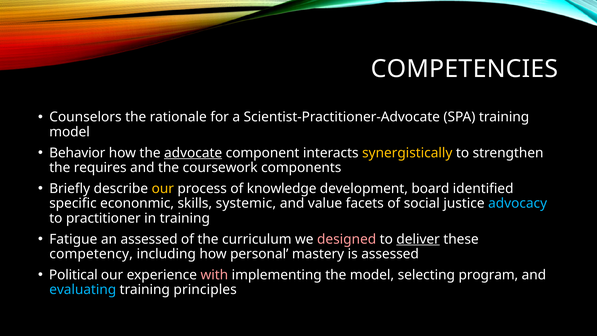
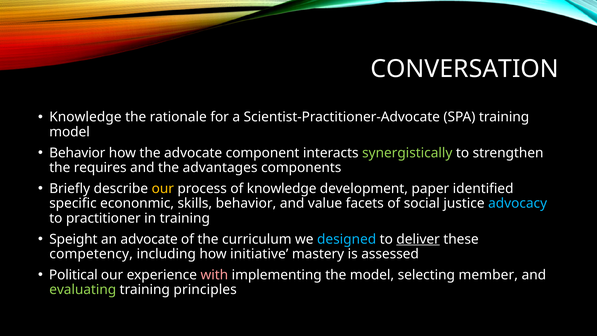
COMPETENCIES: COMPETENCIES -> CONVERSATION (465, 69)
Counselors: Counselors -> Knowledge (85, 117)
advocate underline: present -> none (193, 153)
synergistically colour: yellow -> light green (407, 153)
coursework: coursework -> advantages (220, 168)
board: board -> paper (430, 189)
skills systemic: systemic -> behavior (246, 203)
Fatigue: Fatigue -> Speight (73, 239)
an assessed: assessed -> advocate (149, 239)
designed colour: pink -> light blue (347, 239)
personal: personal -> initiative (259, 254)
program: program -> member (488, 275)
evaluating colour: light blue -> light green (83, 290)
